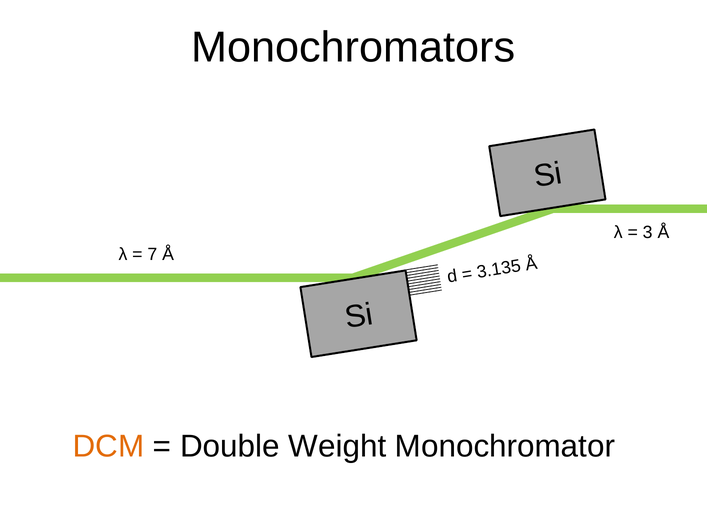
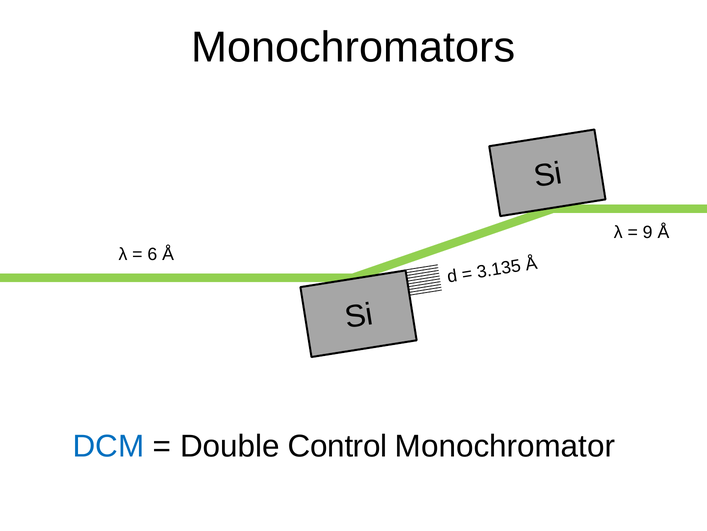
3: 3 -> 9 (648, 232)
7: 7 -> 6 (152, 254)
DCM colour: orange -> blue (108, 446)
Weight: Weight -> Control (338, 446)
